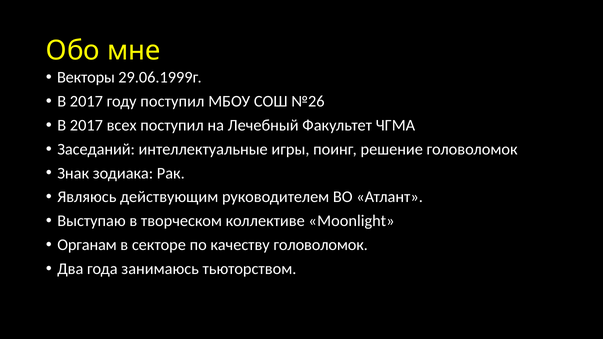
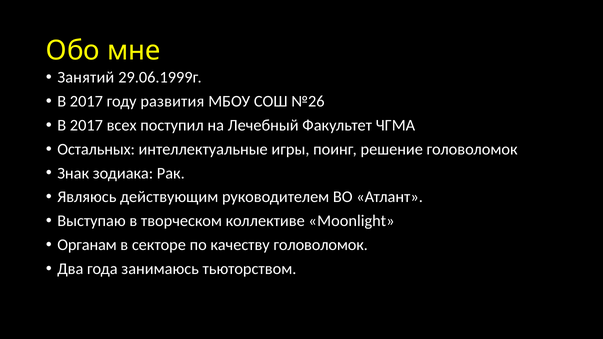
Векторы: Векторы -> Занятий (86, 78)
году поступил: поступил -> развития (172, 102)
Заседаний: Заседаний -> Остальных (96, 149)
